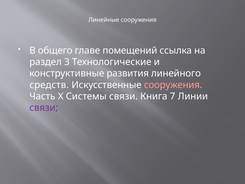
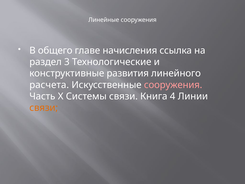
помещений: помещений -> начисления (130, 50)
средств: средств -> расчета (49, 85)
7: 7 -> 4 (173, 96)
связи colour: purple -> orange (44, 108)
